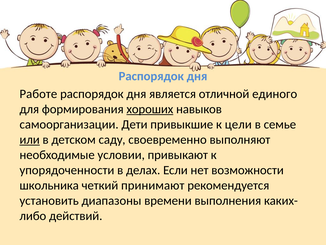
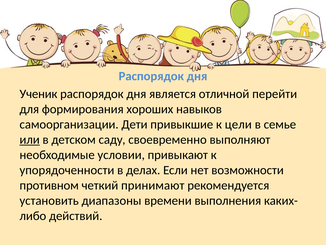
Работе: Работе -> Ученик (38, 94)
единого: единого -> перейти (275, 94)
хороших underline: present -> none (150, 109)
школьника: школьника -> противном (49, 185)
